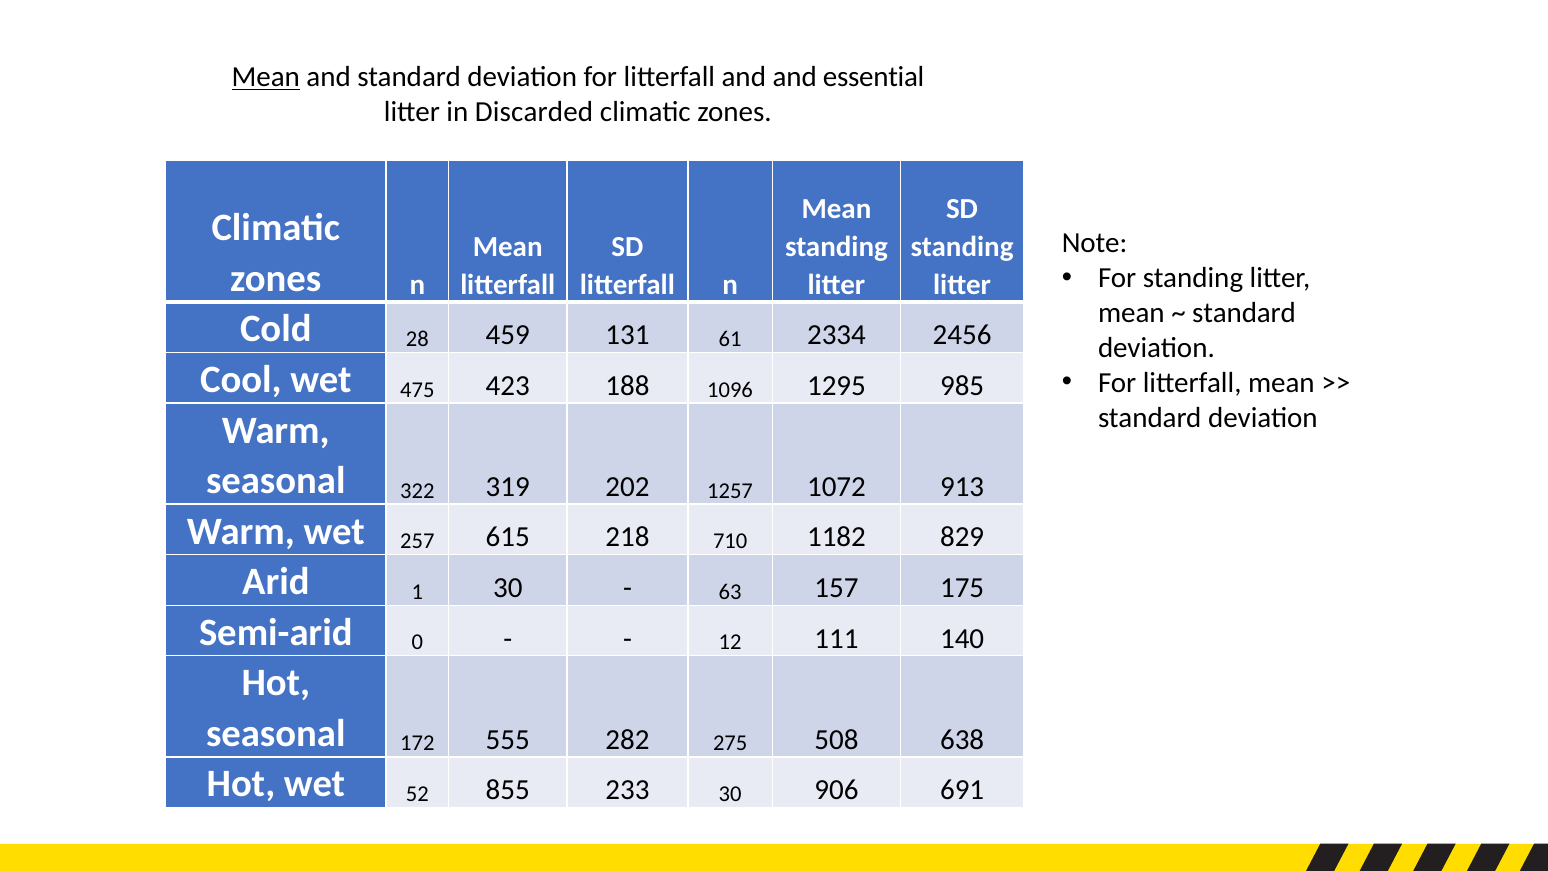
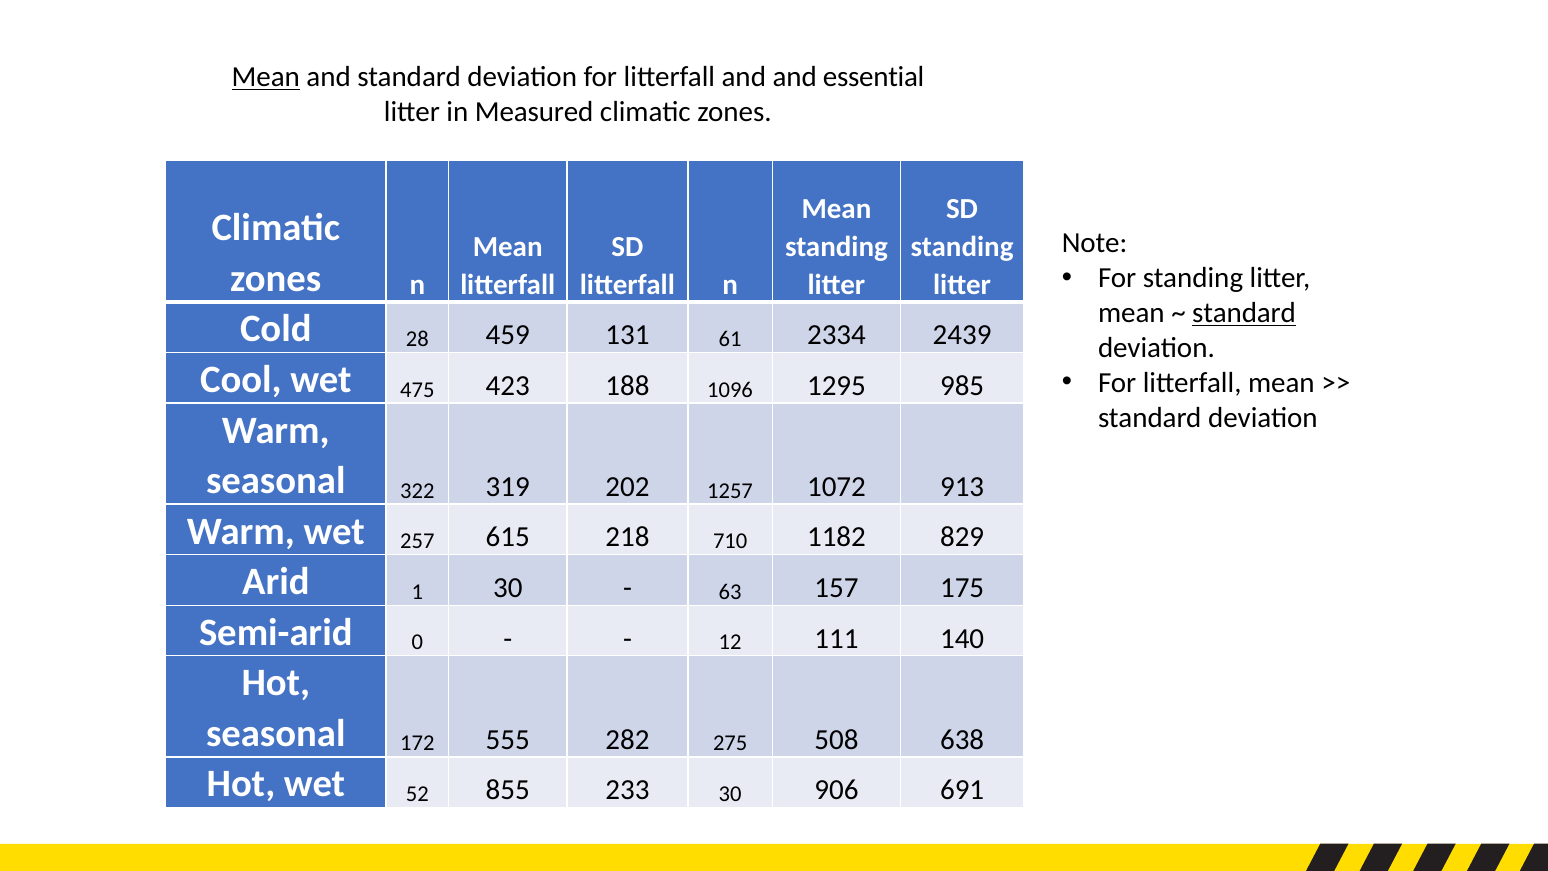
Discarded: Discarded -> Measured (534, 112)
standard underline: none -> present (1244, 313)
2456: 2456 -> 2439 (962, 335)
